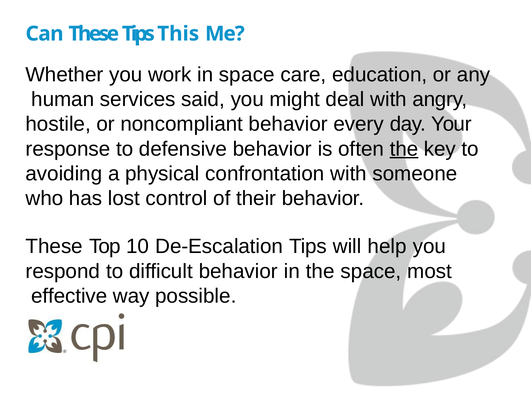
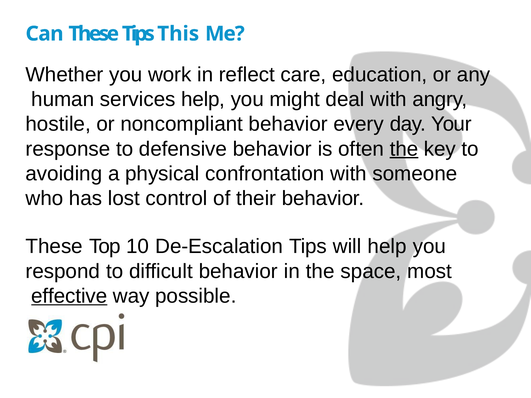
in space: space -> reflect (247, 75)
services said: said -> help (203, 99)
effective underline: none -> present (69, 296)
